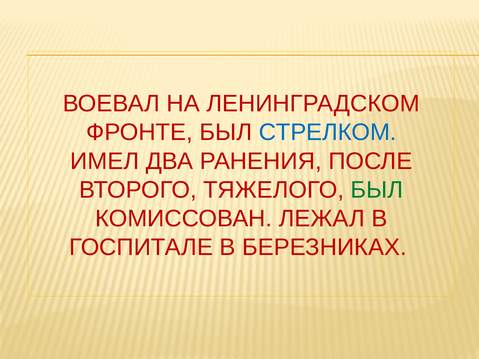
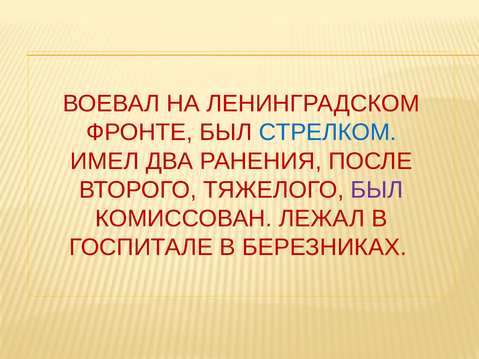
БЫЛ colour: green -> purple (377, 190)
